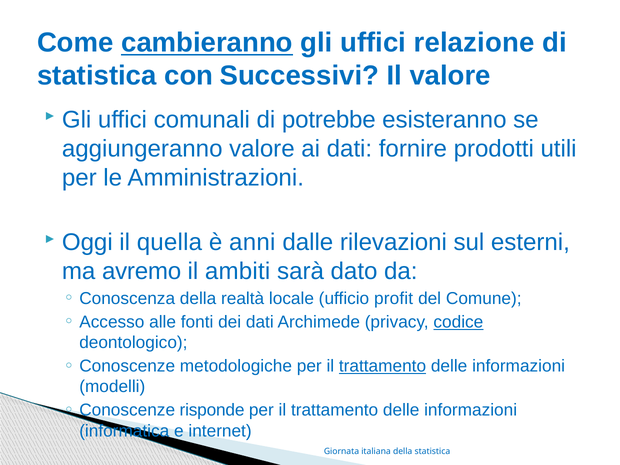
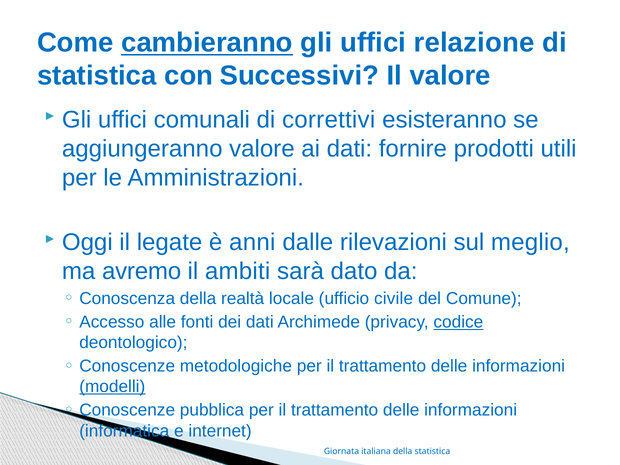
potrebbe: potrebbe -> correttivi (329, 120)
quella: quella -> legate (170, 242)
esterni: esterni -> meglio (530, 242)
profit: profit -> civile (394, 298)
trattamento underline: present -> none (383, 366)
modelli underline: none -> present (112, 387)
risponde: risponde -> pubblica (212, 410)
